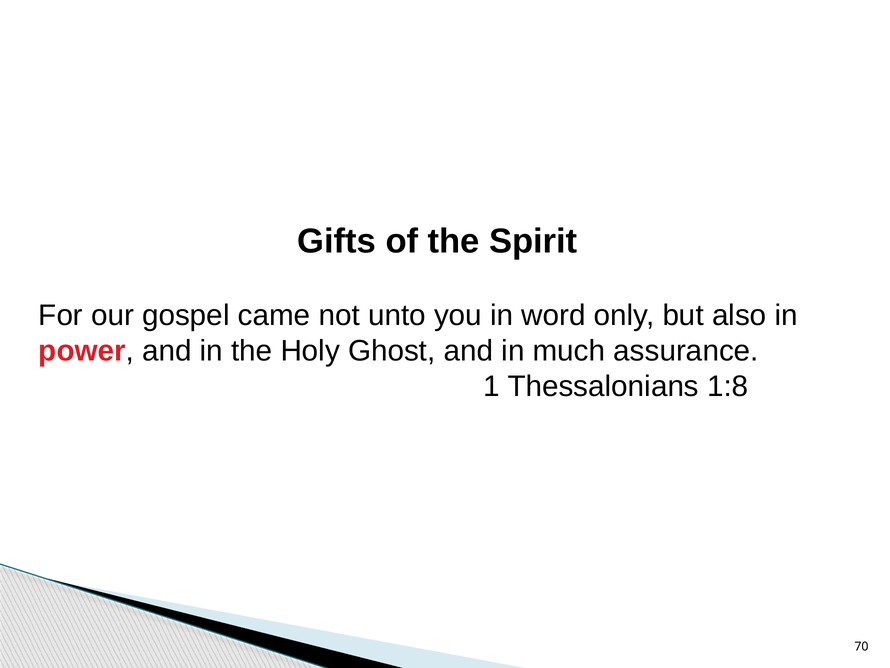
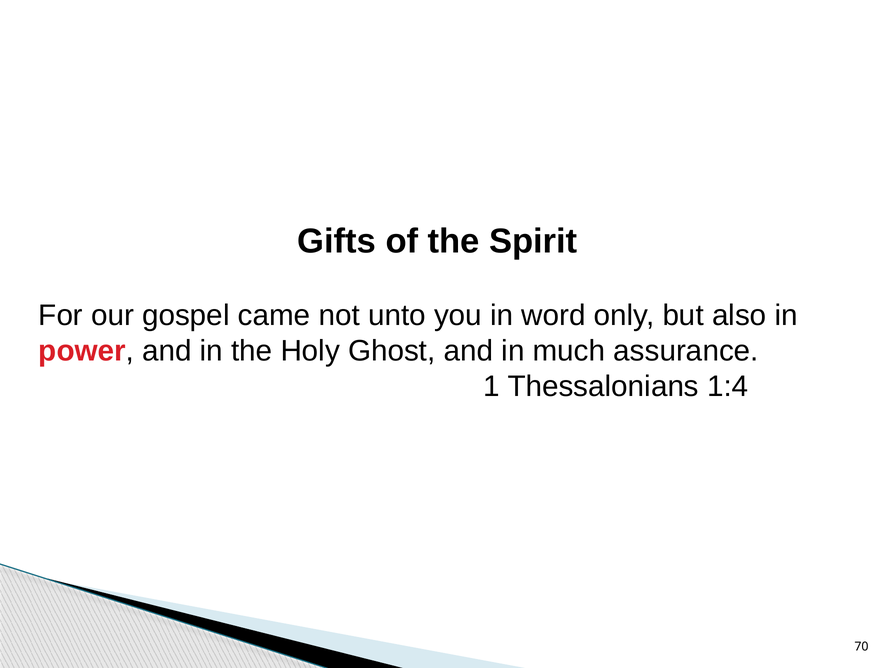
1:8: 1:8 -> 1:4 (728, 386)
